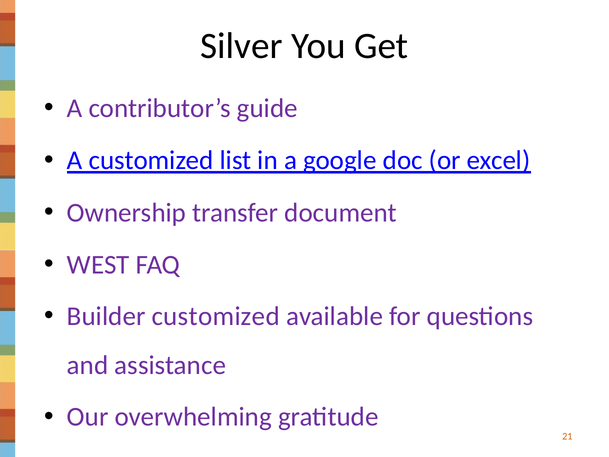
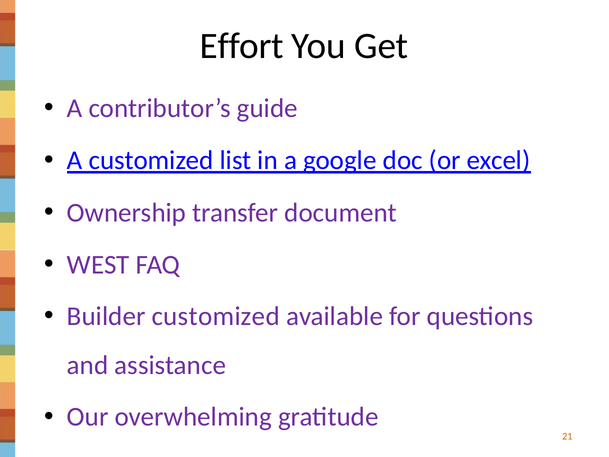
Silver: Silver -> Effort (242, 46)
